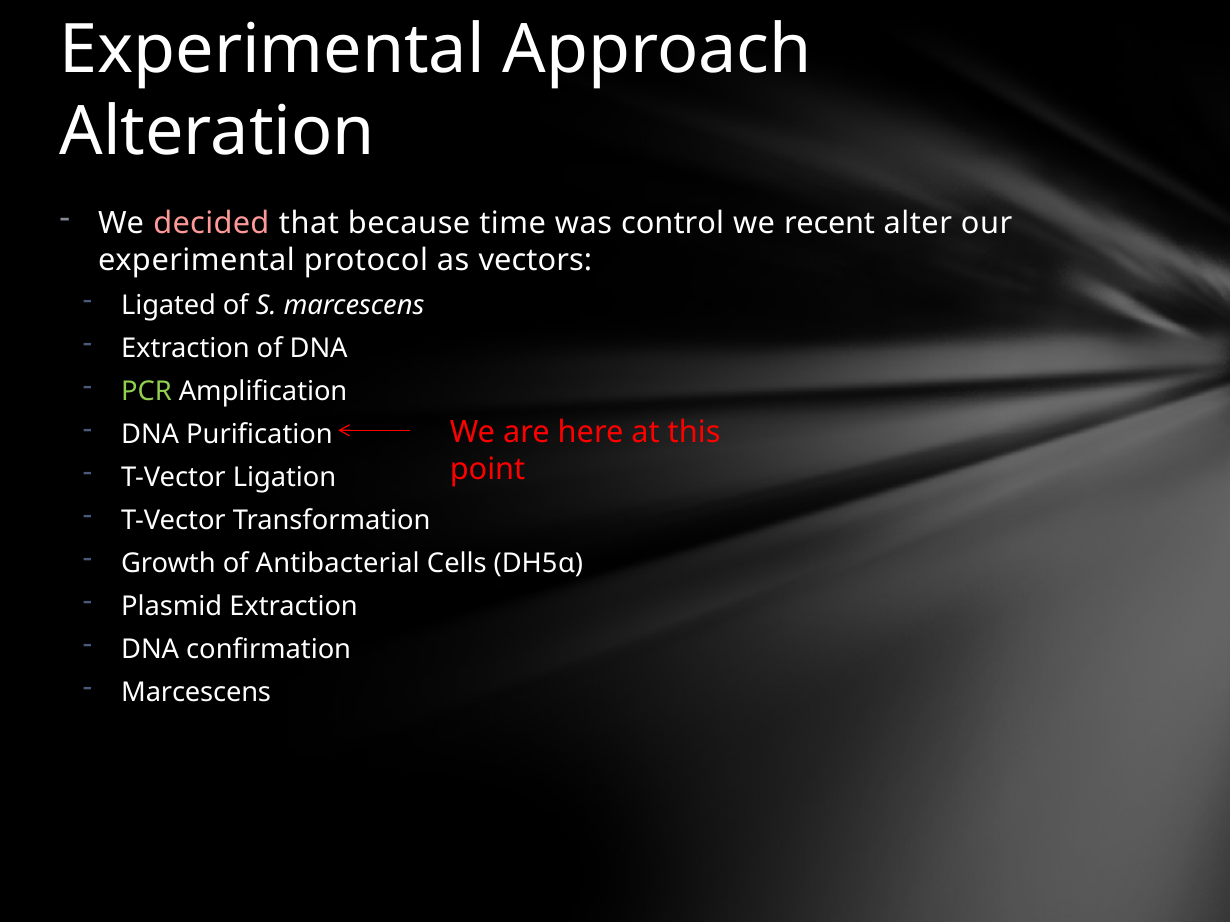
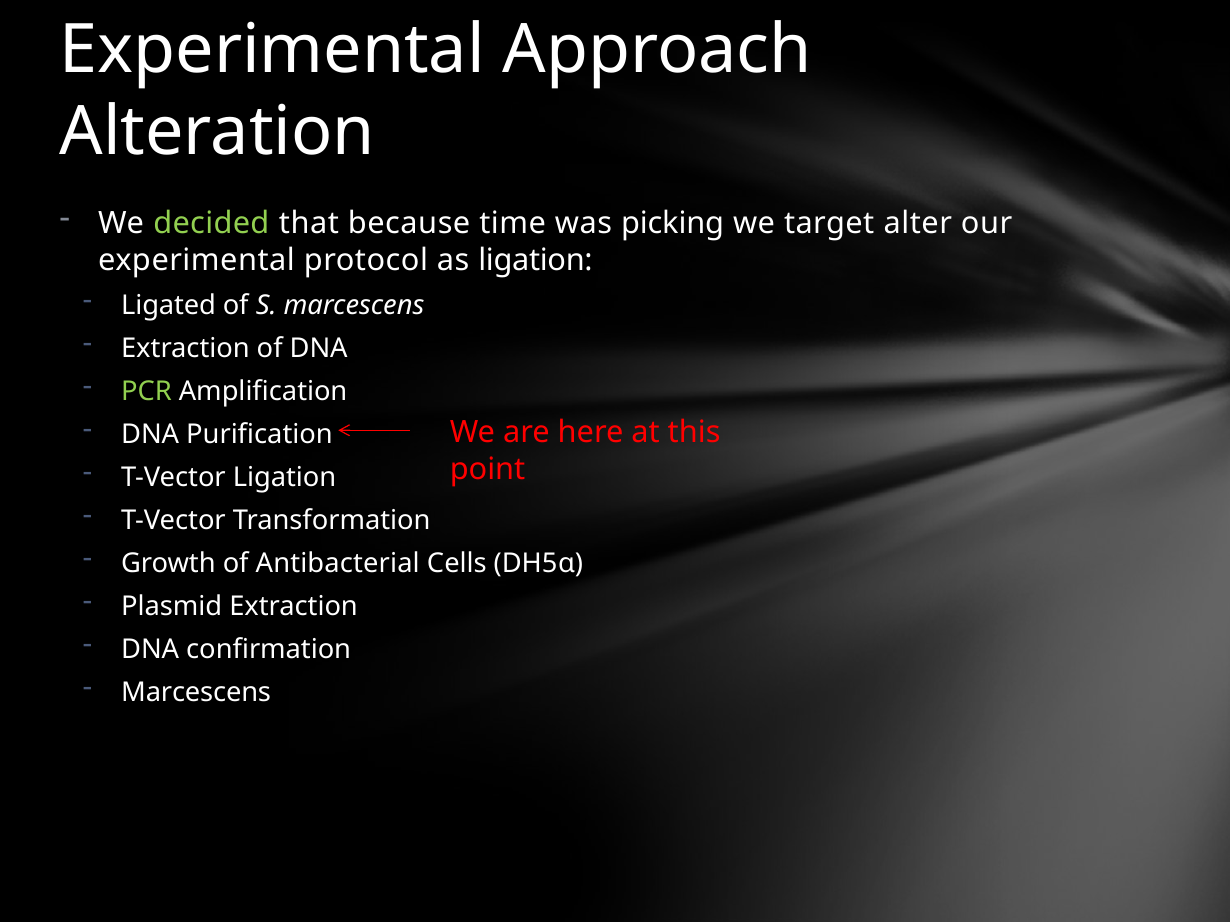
decided colour: pink -> light green (211, 224)
control: control -> picking (673, 224)
recent: recent -> target (829, 224)
as vectors: vectors -> ligation (535, 260)
